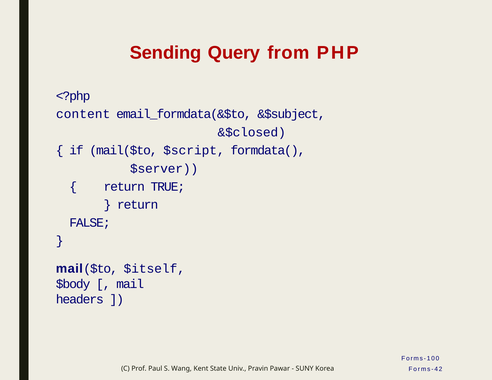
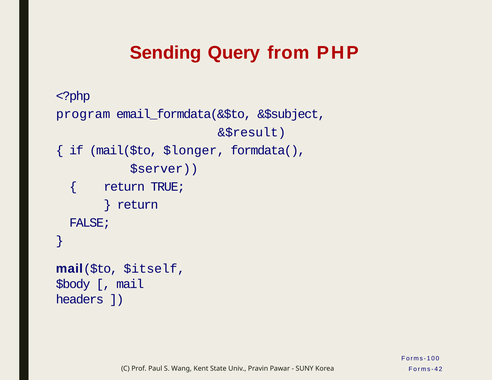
content: content -> program (83, 114)
&$closed: &$closed -> &$result (252, 132)
$script: $script -> $longer (194, 150)
